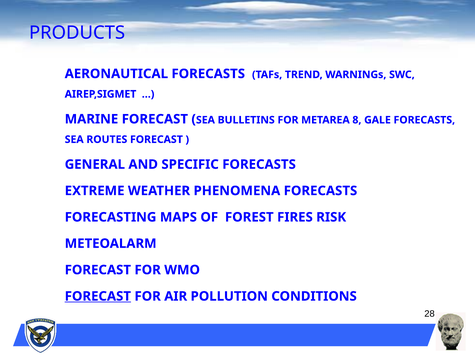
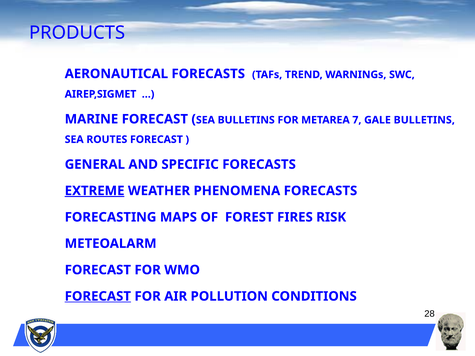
8: 8 -> 7 (357, 120)
GALE FORECASTS: FORECASTS -> BULLETINS (424, 120)
EXTREME underline: none -> present (95, 191)
